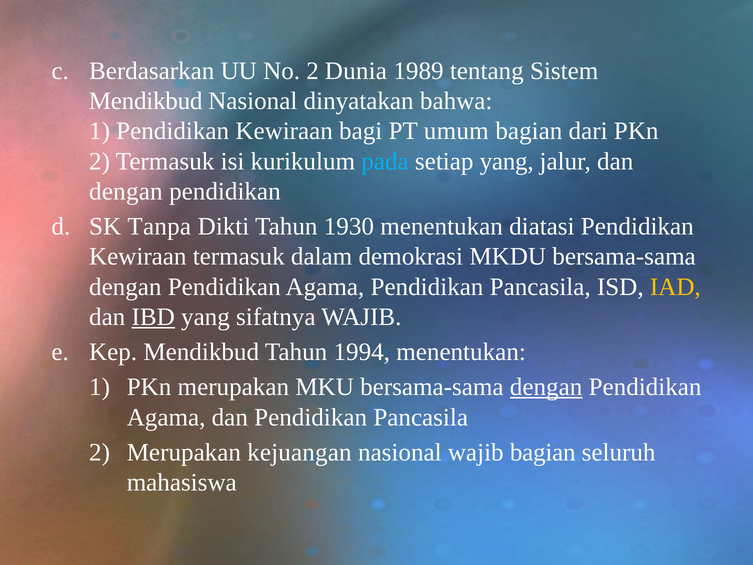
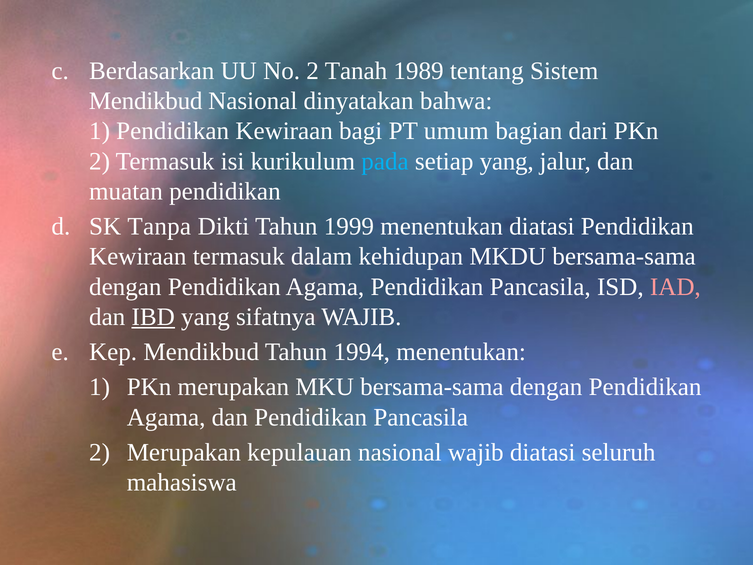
Dunia: Dunia -> Tanah (356, 71)
dengan: dengan -> muatan (126, 191)
1930: 1930 -> 1999 (349, 226)
demokrasi: demokrasi -> kehidupan (411, 257)
IAD colour: yellow -> pink (675, 287)
dengan underline: present -> none (546, 387)
kejuangan: kejuangan -> kepulauan (299, 452)
wajib bagian: bagian -> diatasi (543, 452)
